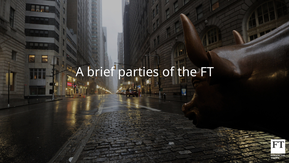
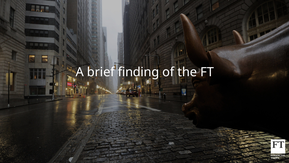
parties: parties -> finding (139, 72)
